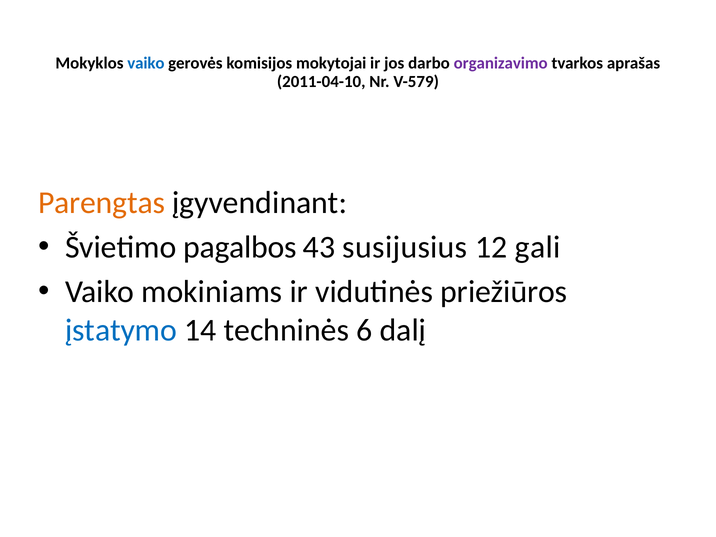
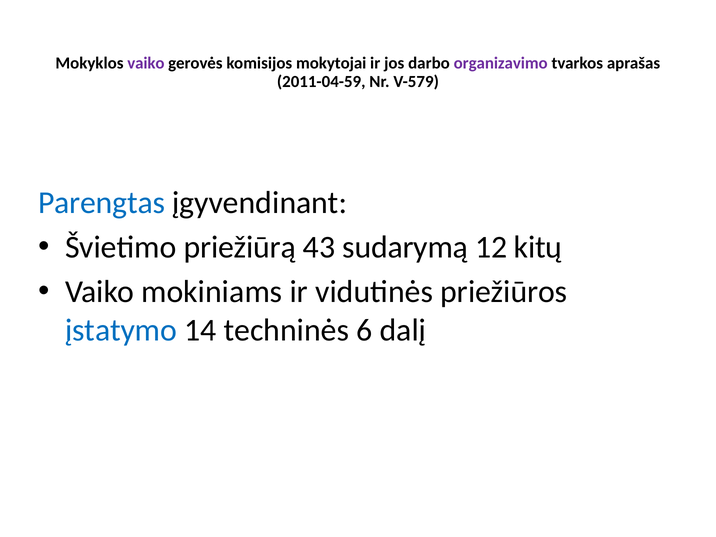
vaiko colour: blue -> purple (146, 63)
2011-04-10: 2011-04-10 -> 2011-04-59 (321, 81)
Parengtas colour: orange -> blue (102, 203)
pagalbos: pagalbos -> priežiūrą (240, 247)
susijusius: susijusius -> sudarymą (405, 247)
gali: gali -> kitų (538, 247)
